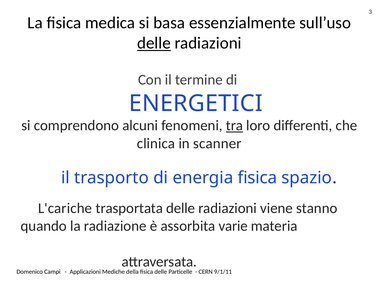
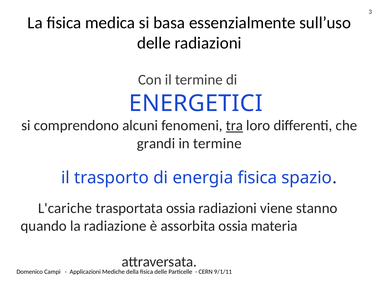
delle underline: present -> none (154, 43)
clinica: clinica -> grandi (156, 144)
in scanner: scanner -> termine (217, 144)
trasportata delle: delle -> ossia (181, 209)
assorbita varie: varie -> ossia (233, 226)
